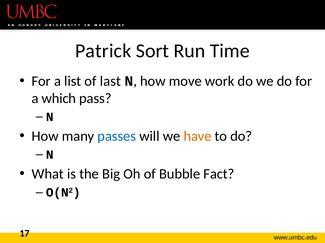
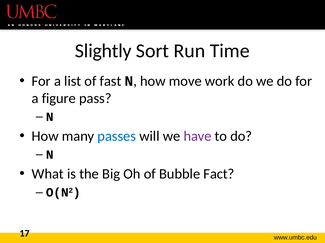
Patrick: Patrick -> Slightly (103, 51)
last: last -> fast (111, 81)
which: which -> figure (59, 99)
have colour: orange -> purple (198, 137)
